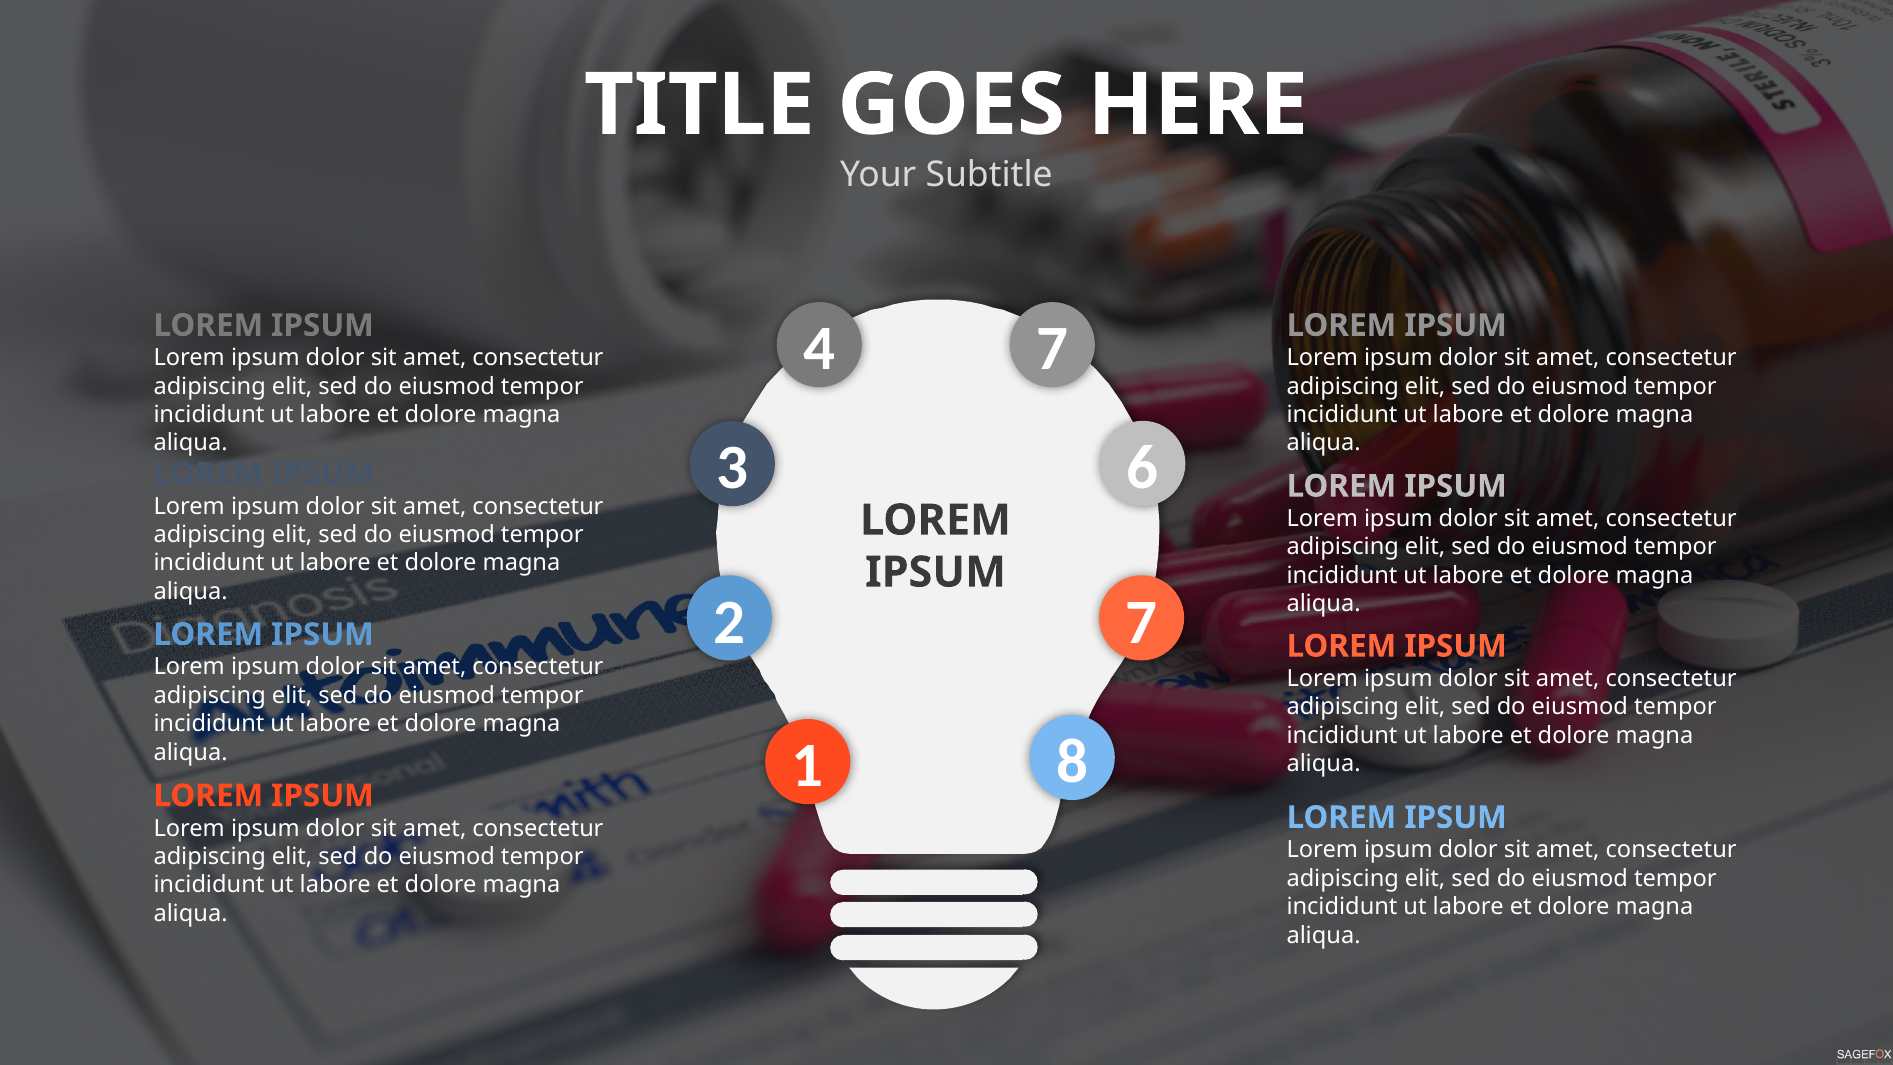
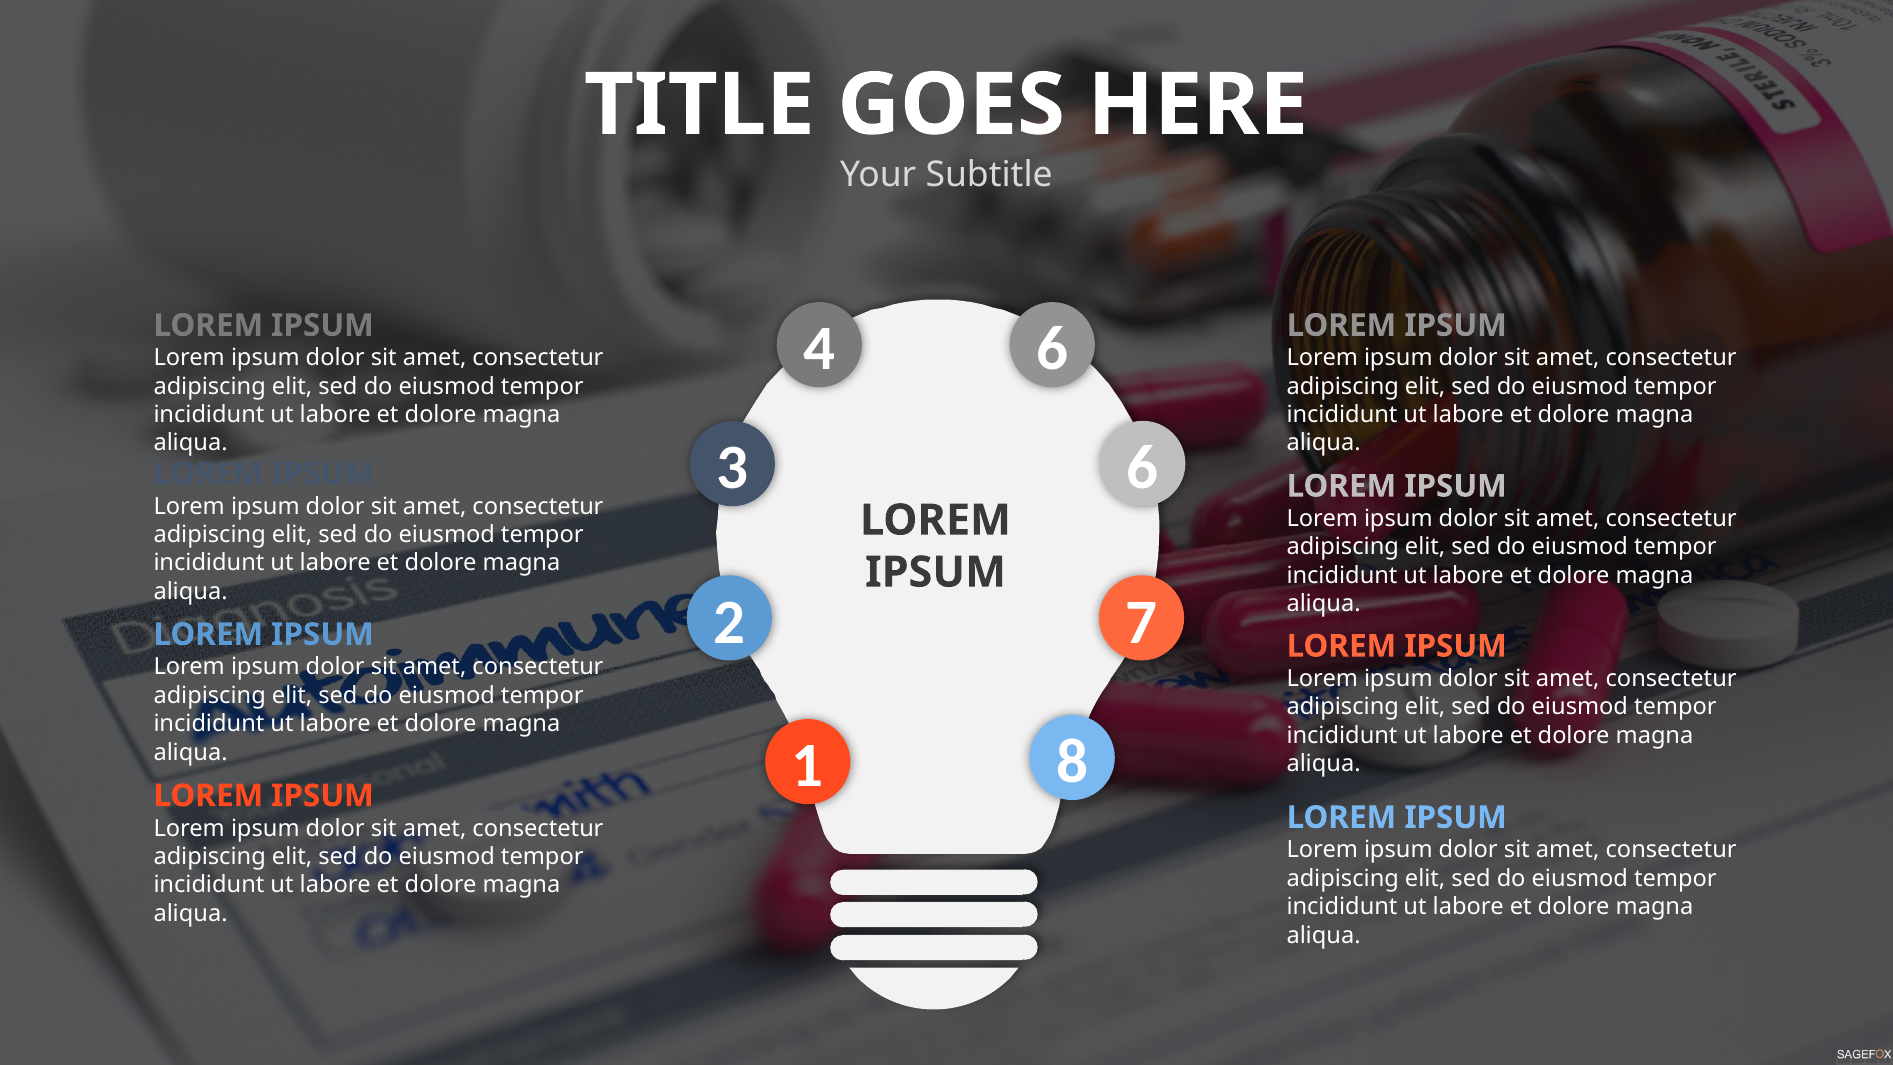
4 7: 7 -> 6 (1052, 349)
